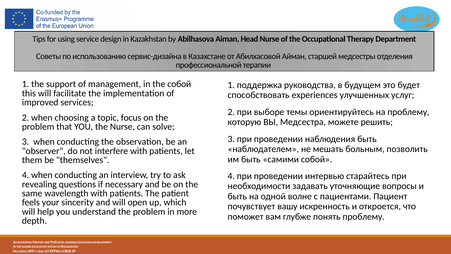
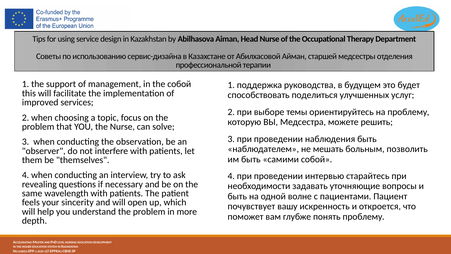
experiences: experiences -> поделиться (315, 95)
